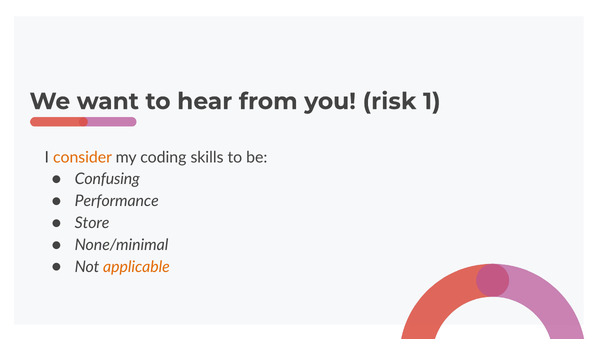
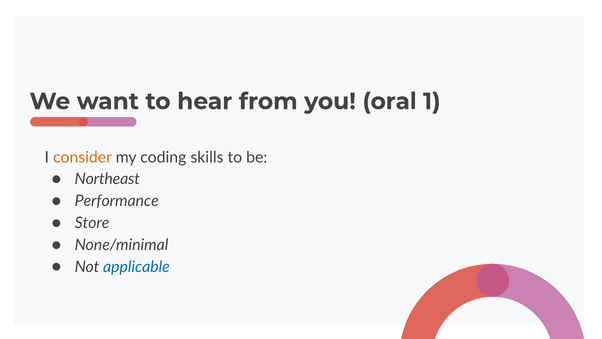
risk: risk -> oral (390, 101)
Confusing: Confusing -> Northeast (107, 179)
applicable colour: orange -> blue (136, 267)
